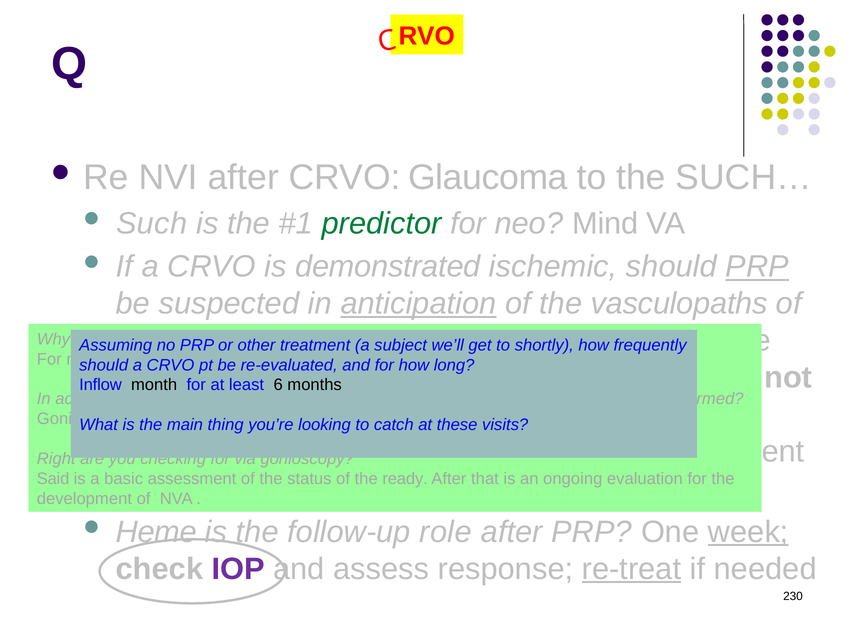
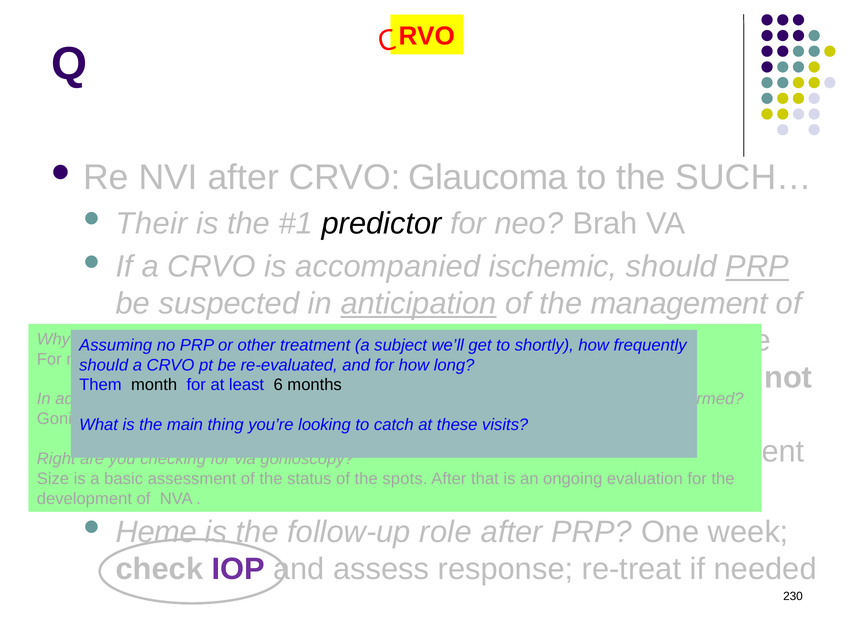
Such: Such -> Their (152, 223)
predictor colour: green -> black (382, 223)
Mind: Mind -> Brah (605, 223)
is demonstrated: demonstrated -> accompanied (388, 266)
vasculopaths: vasculopaths -> management (679, 303)
Inflow: Inflow -> Them (100, 385)
Said: Said -> Size (53, 478)
ready: ready -> spots (405, 478)
week underline: present -> none (748, 531)
re-treat underline: present -> none (631, 568)
